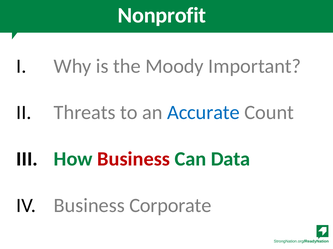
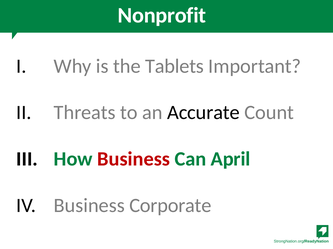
Moody: Moody -> Tablets (175, 66)
Accurate colour: blue -> black (203, 113)
Data: Data -> April (230, 159)
